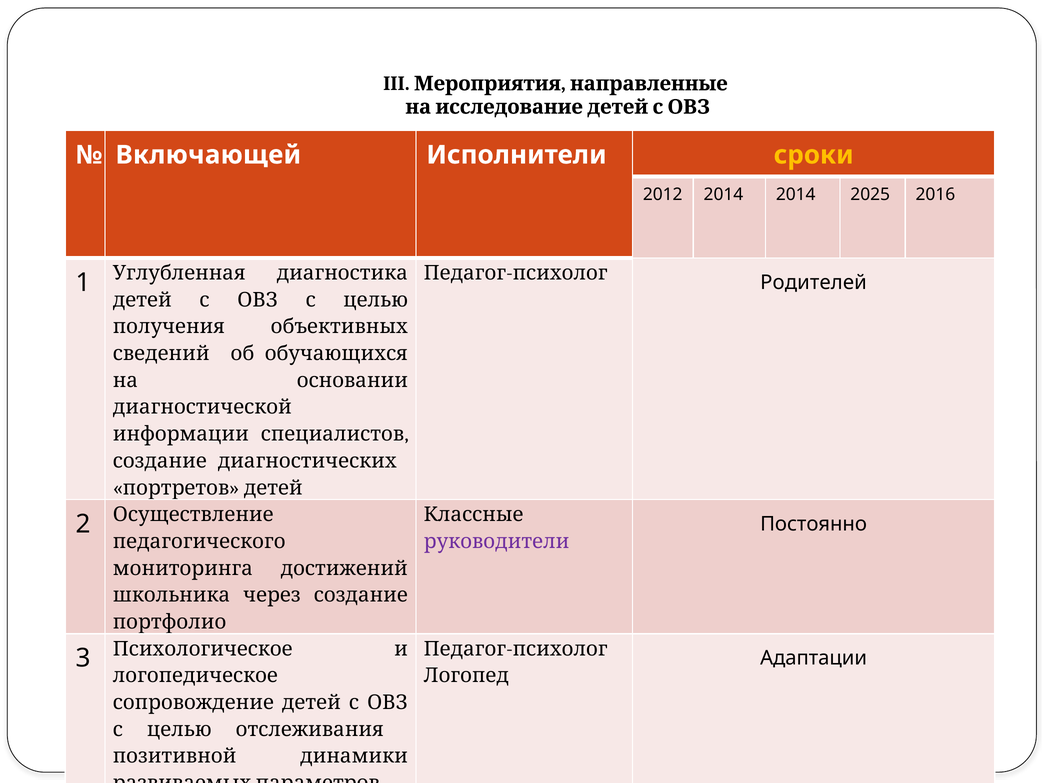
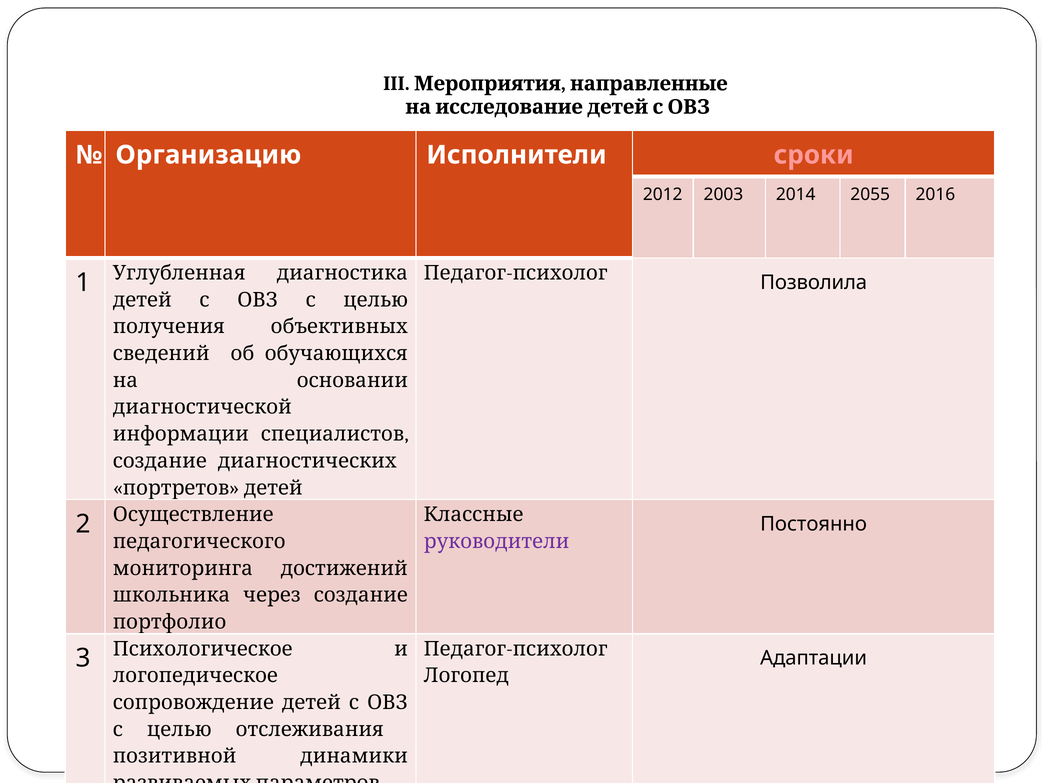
Включающей: Включающей -> Организацию (208, 155)
сроки colour: yellow -> pink (814, 155)
2012 2014: 2014 -> 2003 (723, 195)
2025: 2025 -> 2055 (870, 195)
Родителей: Родителей -> Позволила (814, 282)
